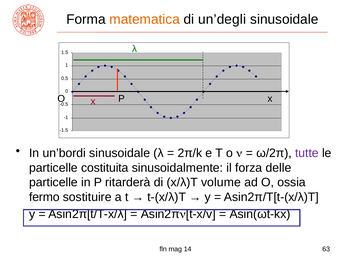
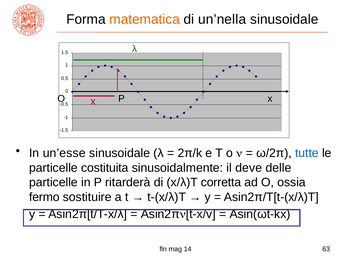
un’degli: un’degli -> un’nella (222, 19)
un’bordi: un’bordi -> un’esse (64, 153)
tutte colour: purple -> blue (307, 153)
forza: forza -> deve (249, 167)
volume: volume -> corretta (221, 182)
